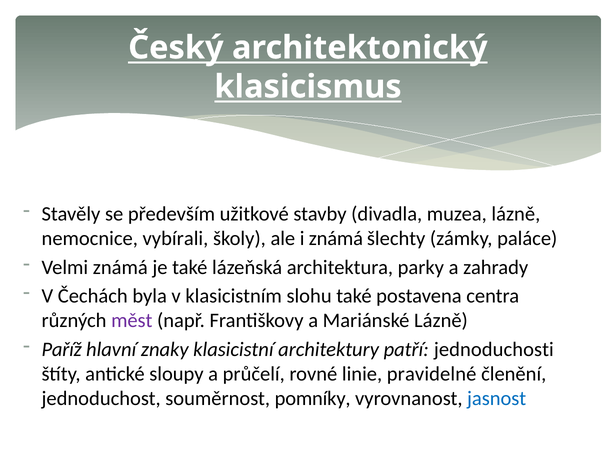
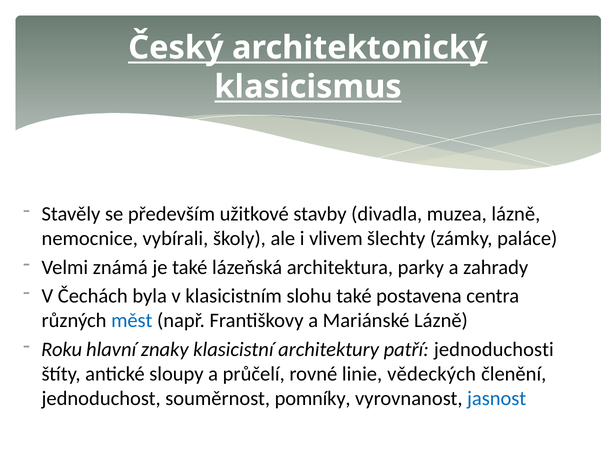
i známá: známá -> vlivem (336, 239)
měst colour: purple -> blue (132, 321)
Paříž: Paříž -> Roku (62, 349)
pravidelné: pravidelné -> vědeckých (432, 374)
